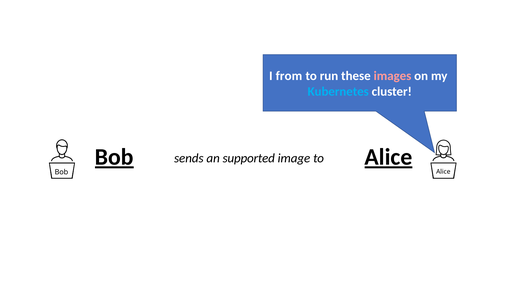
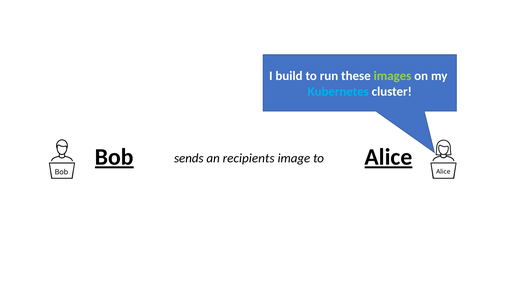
from: from -> build (289, 76)
images colour: pink -> light green (392, 76)
supported: supported -> recipients (249, 158)
